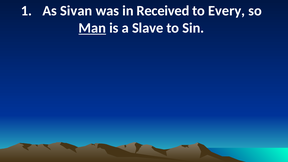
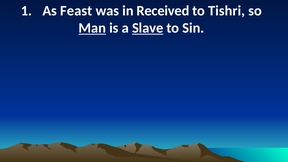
Sivan: Sivan -> Feast (76, 11)
Every: Every -> Tishri (227, 11)
Slave underline: none -> present (148, 28)
